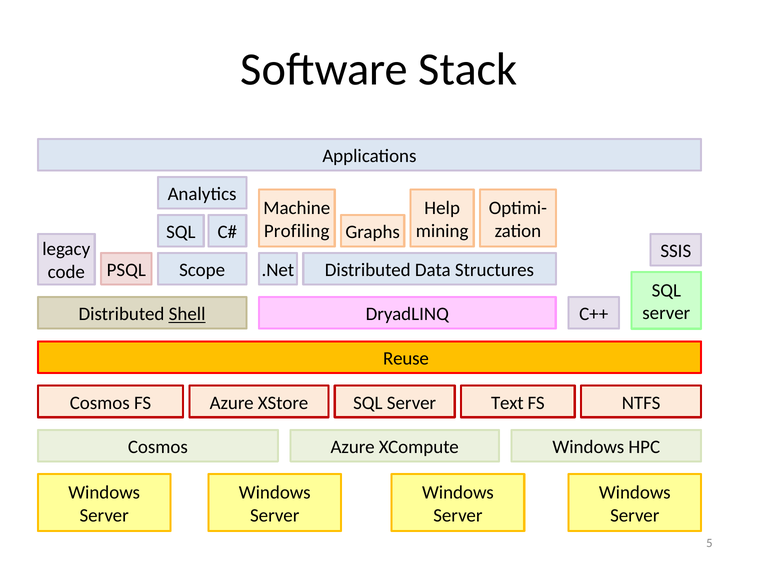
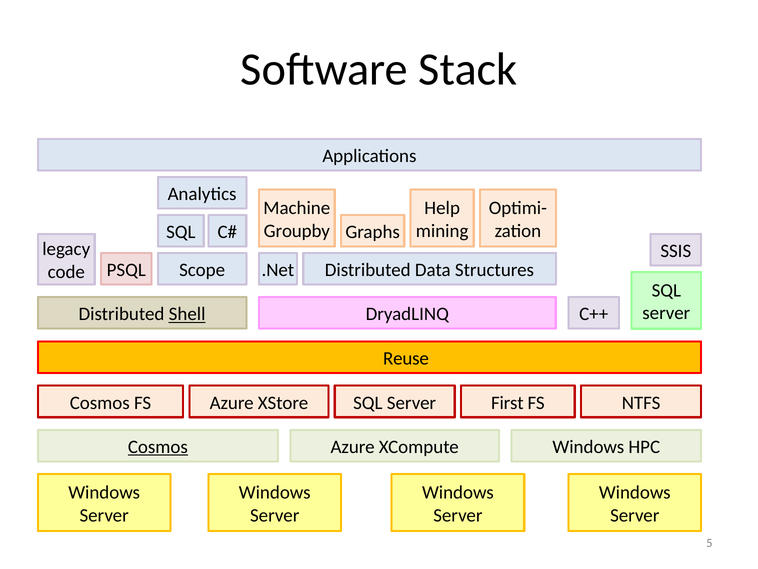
Profiling: Profiling -> Groupby (297, 231)
Text: Text -> First (507, 402)
Cosmos underline: none -> present (158, 447)
